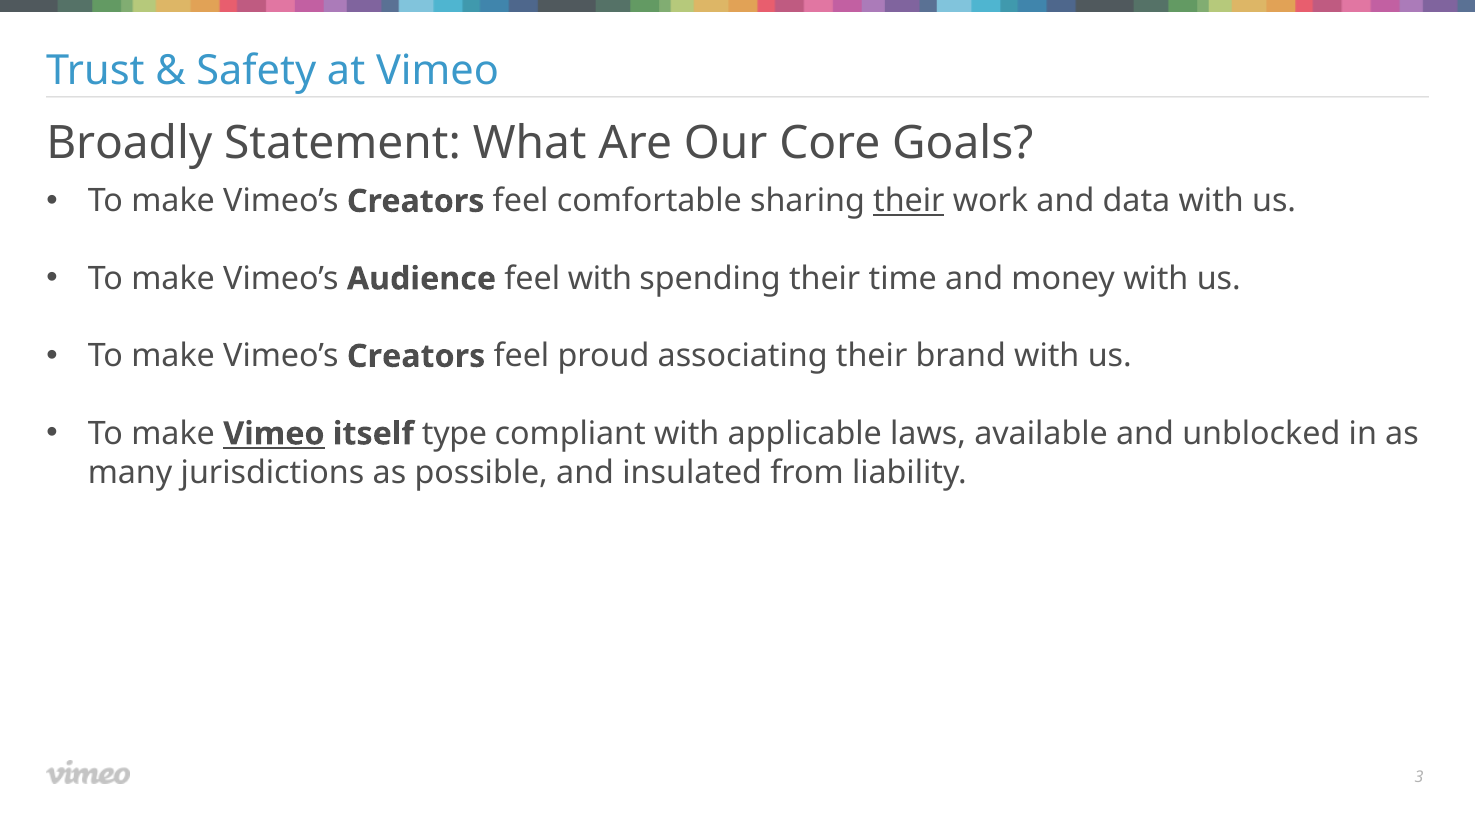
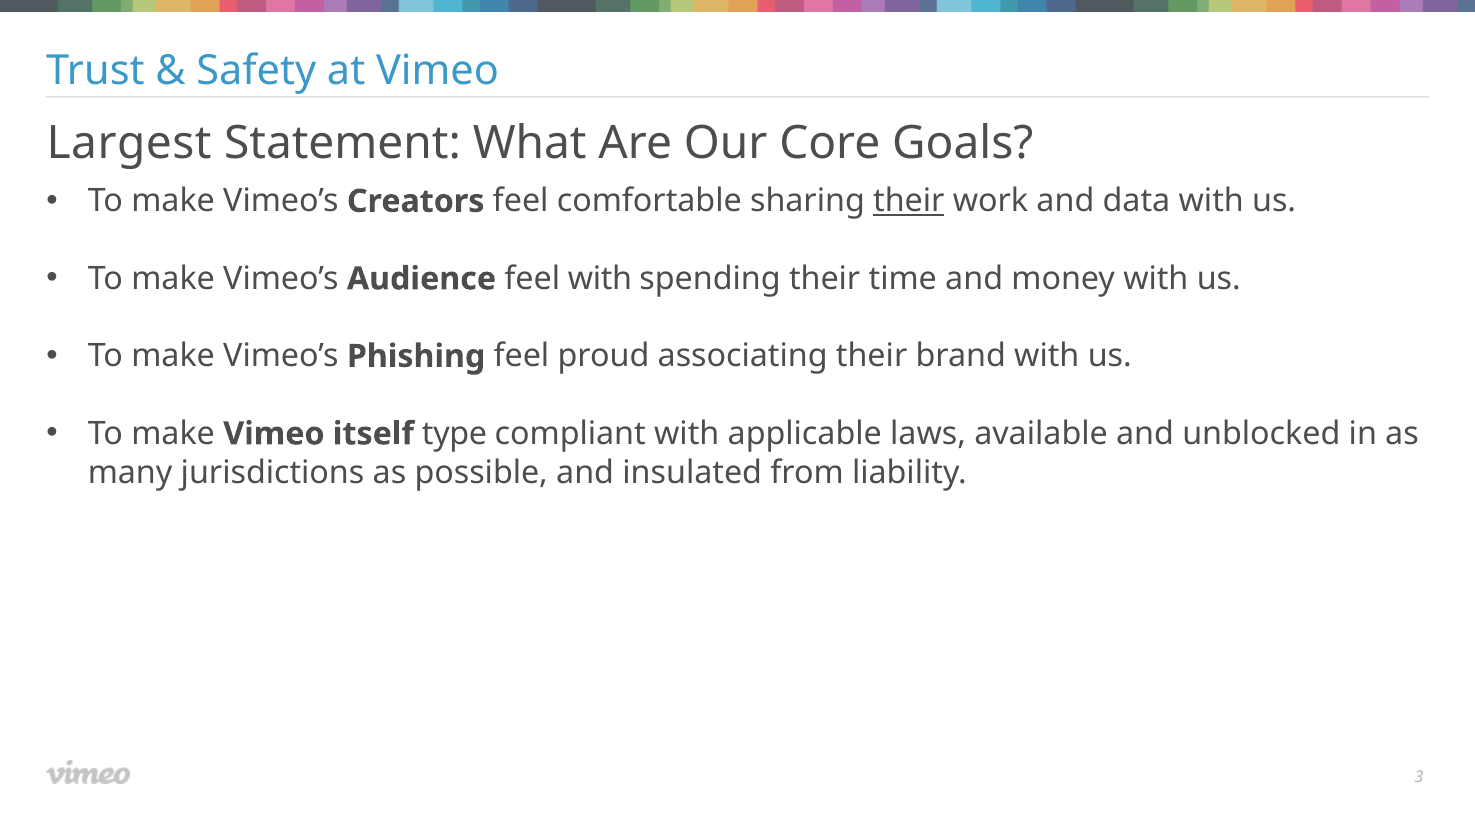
Broadly: Broadly -> Largest (129, 143)
Creators: Creators -> Phishing (416, 356)
Vimeo underline: present -> none (274, 434)
